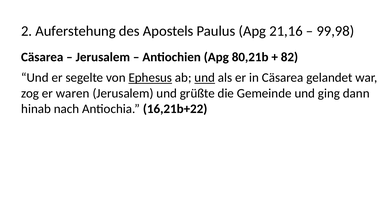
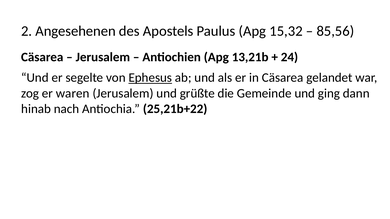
Auferstehung: Auferstehung -> Angesehenen (76, 31)
21,16: 21,16 -> 15,32 (286, 31)
99,98: 99,98 -> 85,56 (335, 31)
80,21b: 80,21b -> 13,21b (250, 57)
82: 82 -> 24 (289, 57)
und underline: present -> none (205, 78)
16,21b+22: 16,21b+22 -> 25,21b+22 (175, 109)
